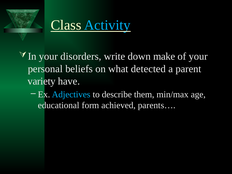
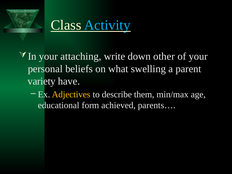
disorders: disorders -> attaching (81, 56)
make: make -> other (164, 56)
detected: detected -> swelling (148, 69)
Adjectives colour: light blue -> yellow (71, 94)
